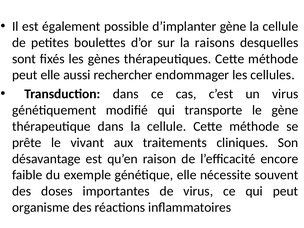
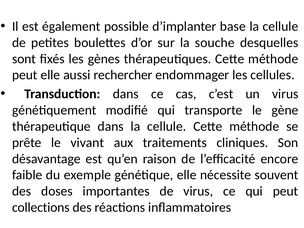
d’implanter gène: gène -> base (233, 26)
raisons: raisons -> souche (215, 43)
organisme: organisme -> collections (41, 207)
